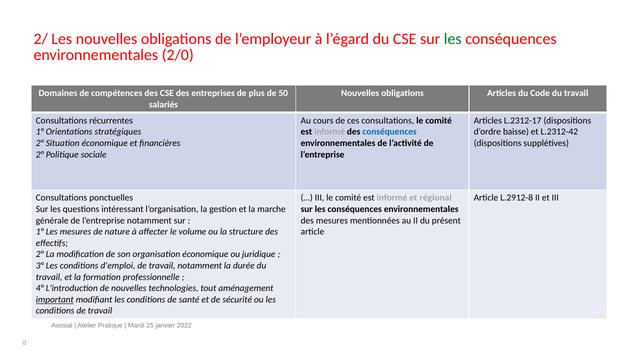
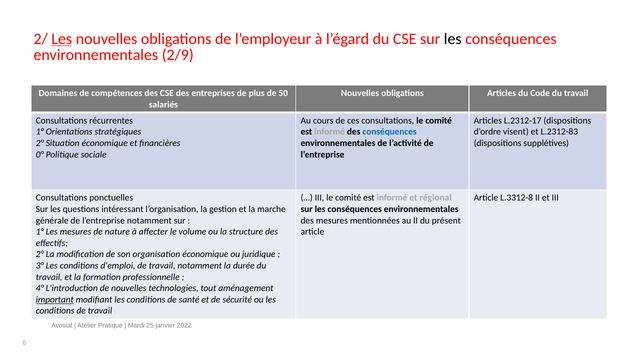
Les underline: none -> present (62, 39)
les colour: green -> black (453, 39)
2/0: 2/0 -> 2/9 (178, 55)
baisse: baisse -> visent (516, 132)
L.2312-42: L.2312-42 -> L.2312-83 (559, 132)
2°: 2° -> 0° (40, 155)
L.2912-8: L.2912-8 -> L.3312-8 (517, 198)
